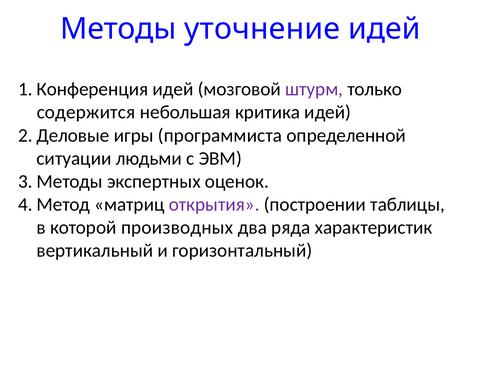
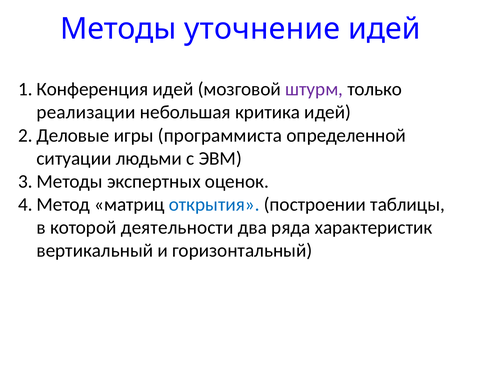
содержится: содержится -> реализации (86, 112)
открытия colour: purple -> blue (214, 205)
производных: производных -> деятельности (177, 228)
